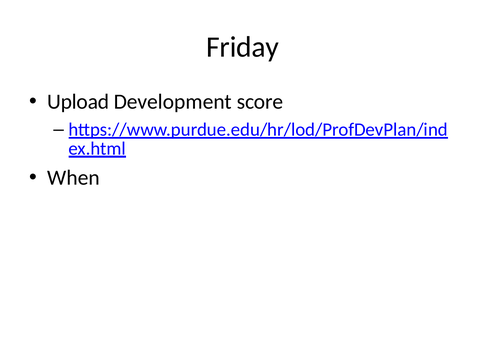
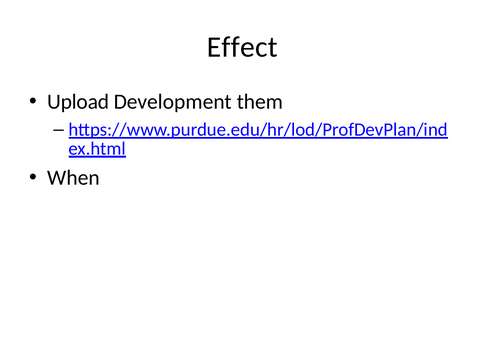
Friday: Friday -> Effect (242, 47)
score: score -> them (260, 102)
